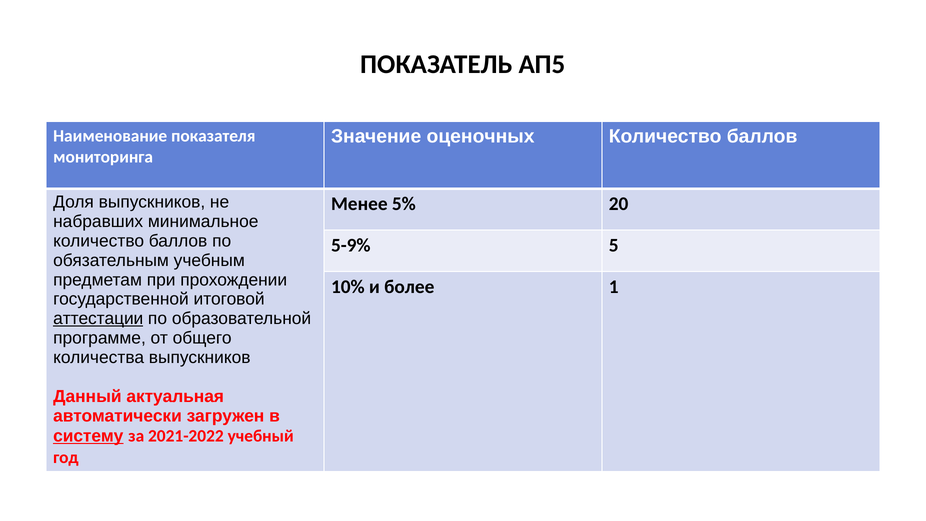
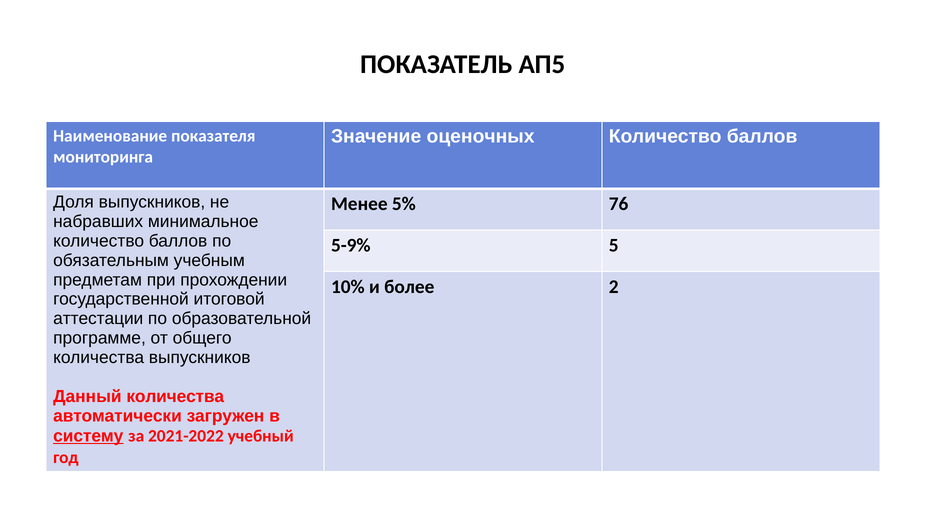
20: 20 -> 76 (619, 204)
1: 1 -> 2 (614, 287)
аттестации underline: present -> none (98, 319)
Данный актуальная: актуальная -> количества (175, 396)
